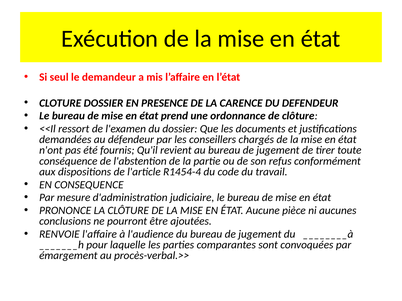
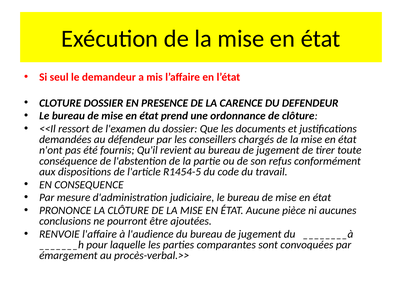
R1454-4: R1454-4 -> R1454-5 (182, 172)
